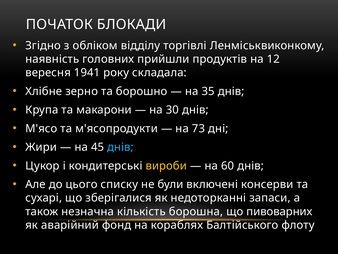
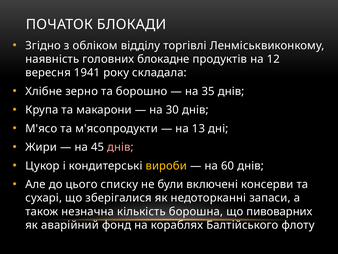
прийшли: прийшли -> блокадне (163, 59)
73: 73 -> 13 (198, 128)
днів colour: light blue -> pink (120, 147)
